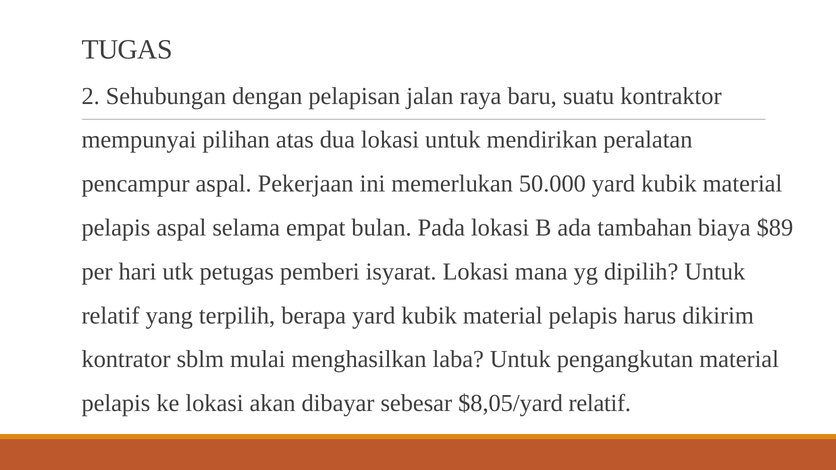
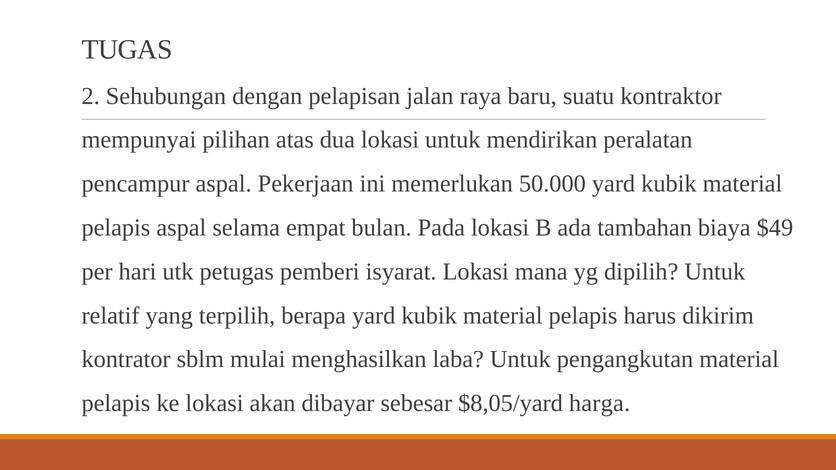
$89: $89 -> $49 (775, 228)
$8,05/yard relatif: relatif -> harga (600, 403)
